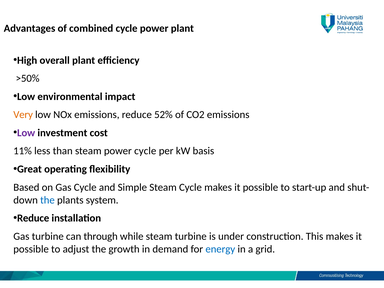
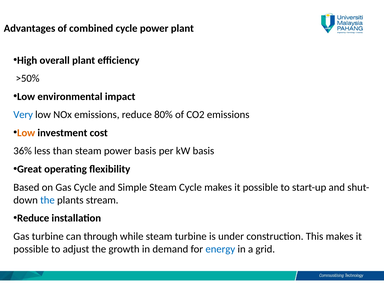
Very colour: orange -> blue (23, 115)
52%: 52% -> 80% (163, 115)
Low colour: purple -> orange (26, 133)
11%: 11% -> 36% (23, 151)
power cycle: cycle -> basis (145, 151)
system: system -> stream (102, 200)
